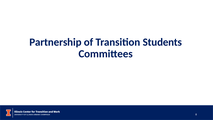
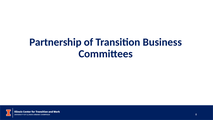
Students: Students -> Business (162, 42)
